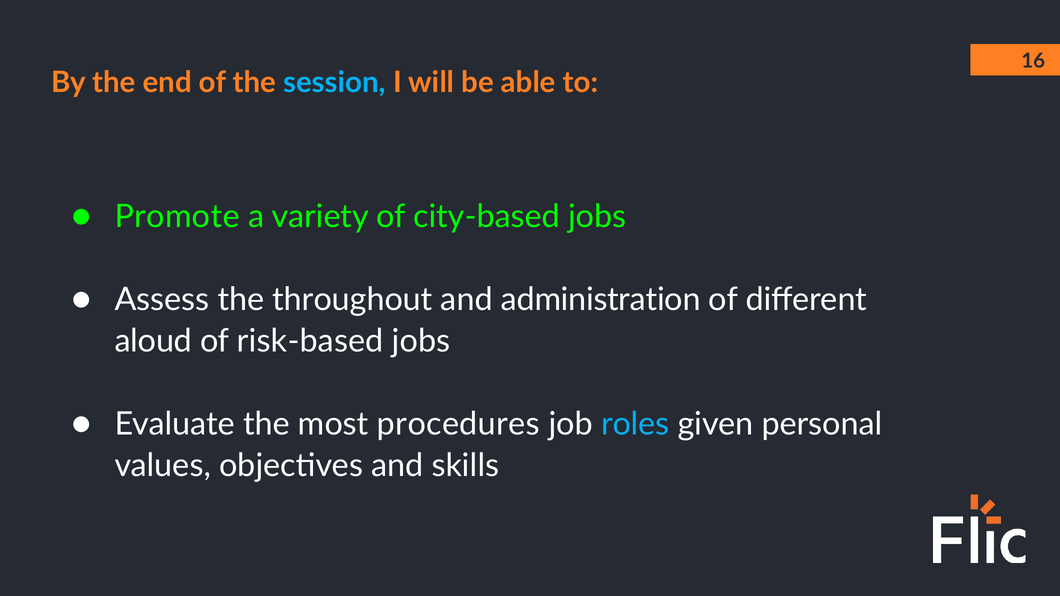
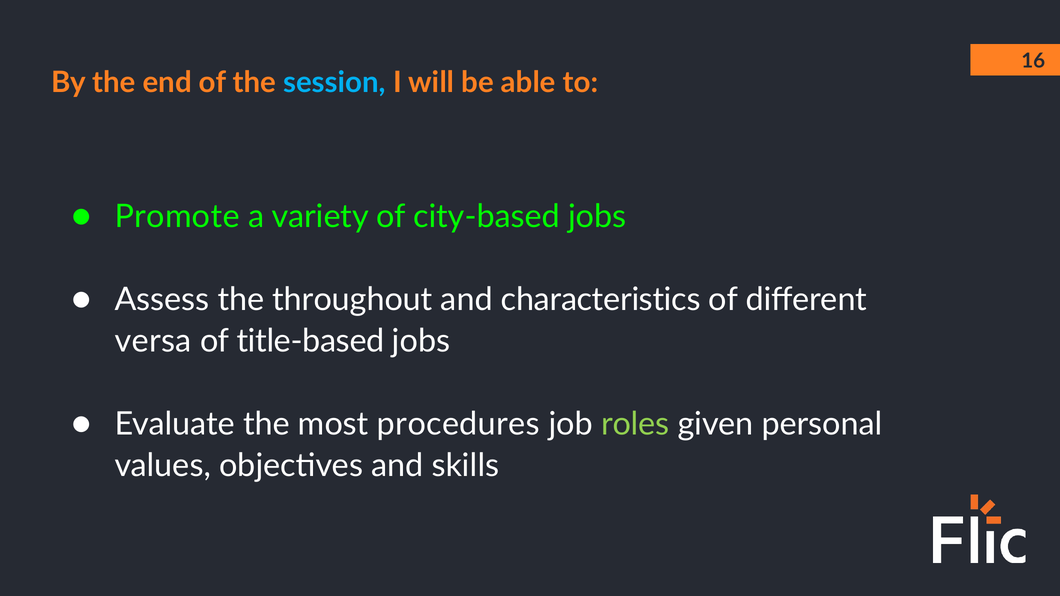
administration: administration -> characteristics (601, 300)
aloud: aloud -> versa (153, 341)
risk-based: risk-based -> title-based (311, 341)
roles colour: light blue -> light green (635, 424)
